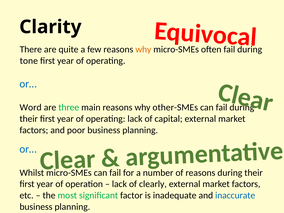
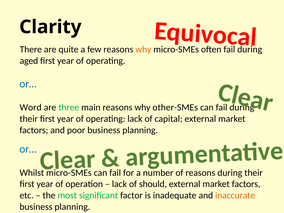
tone: tone -> aged (29, 61)
clearly: clearly -> should (153, 184)
inaccurate colour: blue -> orange (235, 195)
